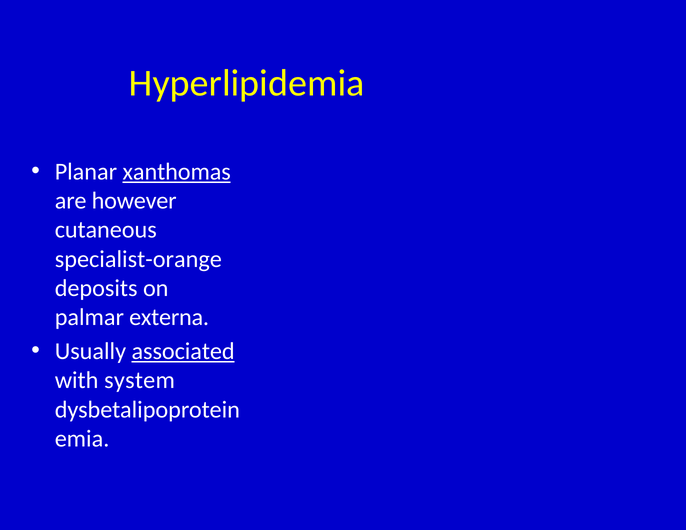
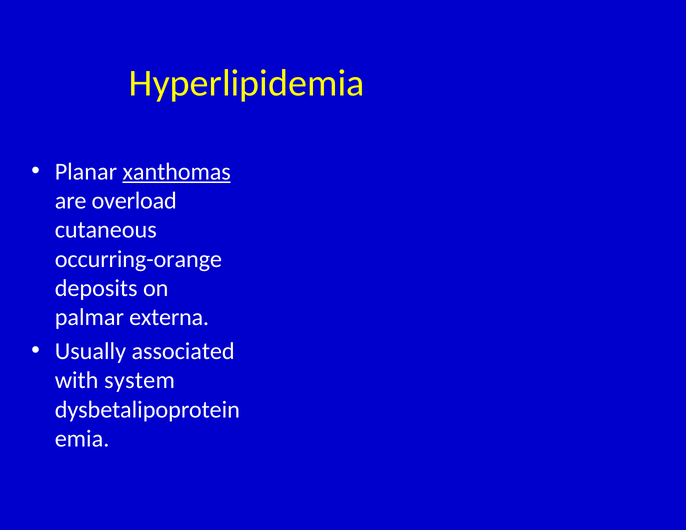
however: however -> overload (134, 201)
specialist-orange: specialist-orange -> occurring-orange (138, 259)
associated underline: present -> none (183, 351)
